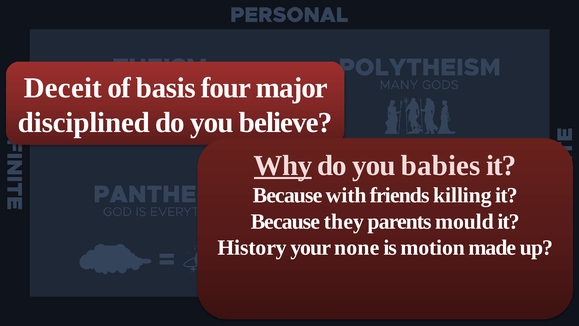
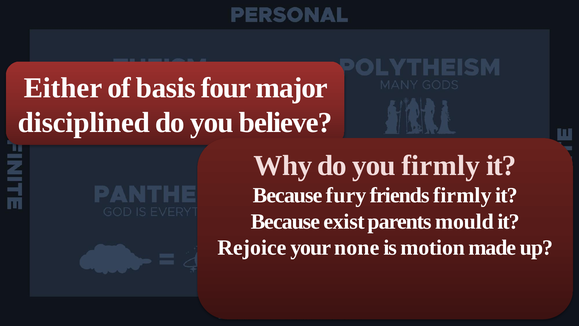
Deceit: Deceit -> Either (63, 88)
Why underline: present -> none (283, 165)
you babies: babies -> firmly (441, 165)
with: with -> fury (346, 195)
friends killing: killing -> firmly (462, 195)
they: they -> exist (344, 221)
History: History -> Rejoice (252, 247)
